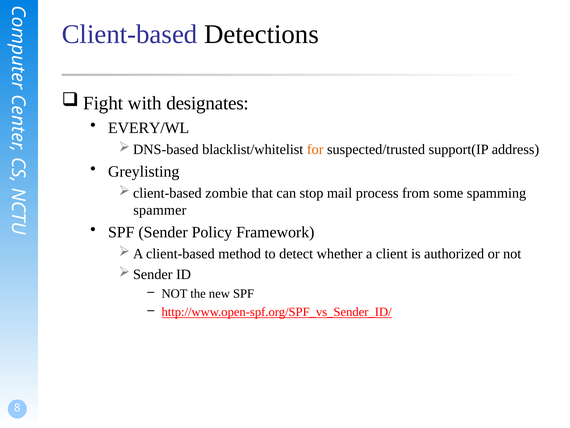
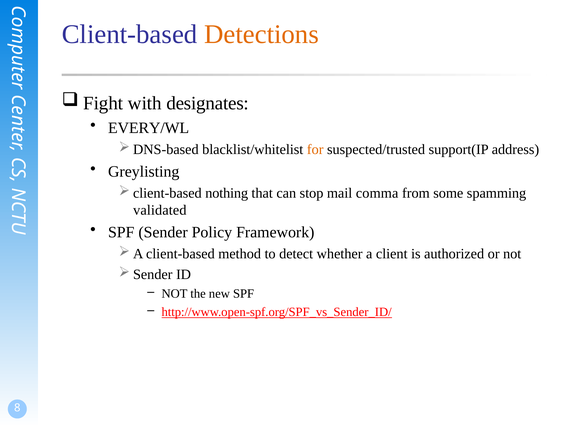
Detections colour: black -> orange (262, 34)
zombie: zombie -> nothing (227, 193)
process: process -> comma (377, 193)
spammer: spammer -> validated (160, 210)
